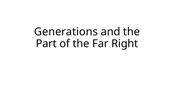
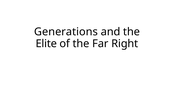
Part: Part -> Elite (46, 43)
